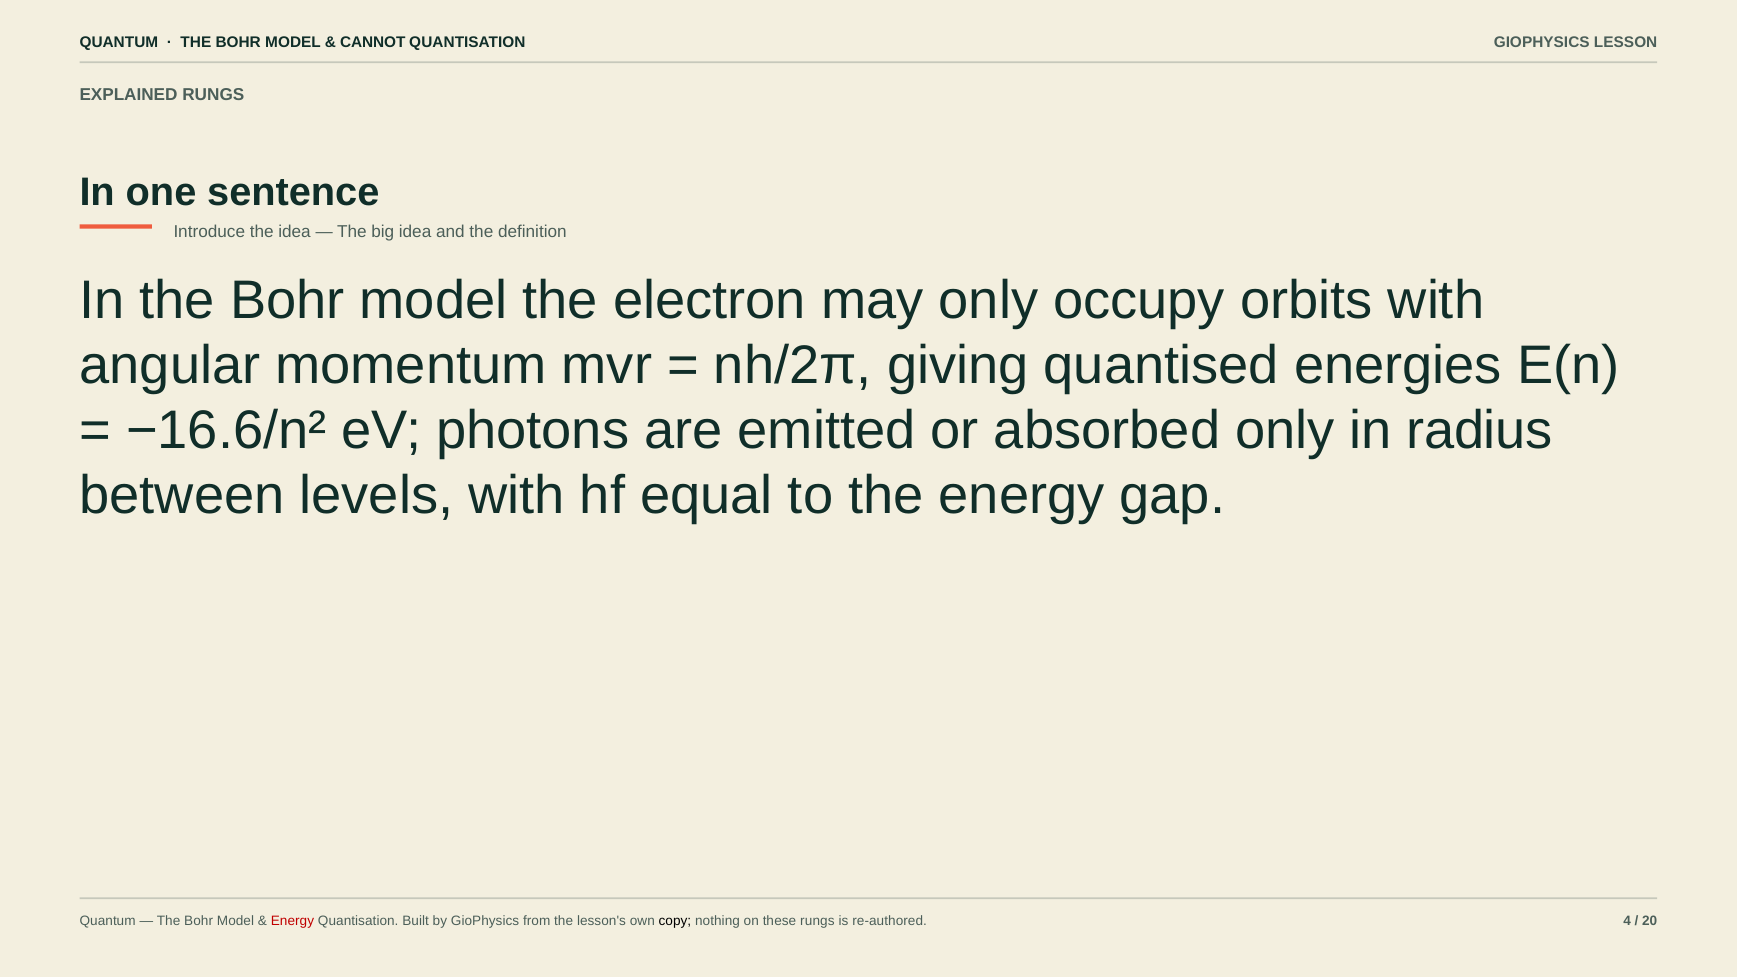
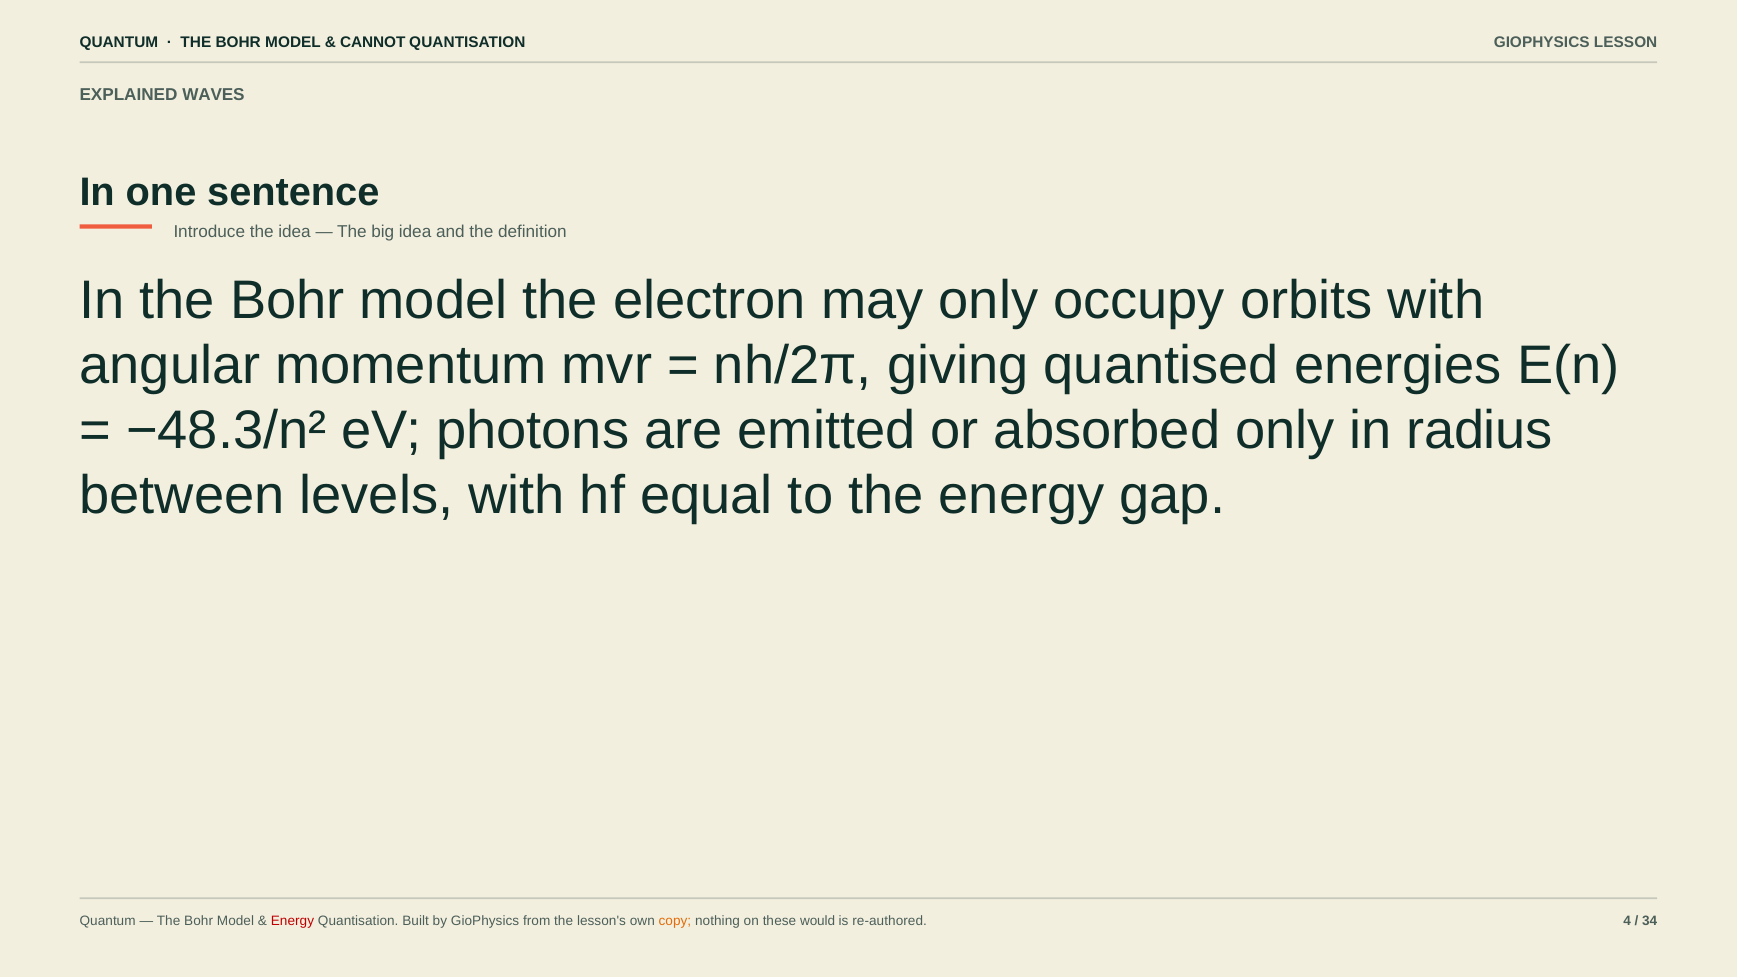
EXPLAINED RUNGS: RUNGS -> WAVES (213, 95)
−16.6/n²: −16.6/n² -> −48.3/n² (226, 431)
copy colour: black -> orange (675, 921)
these rungs: rungs -> would (818, 921)
20: 20 -> 34 (1650, 921)
